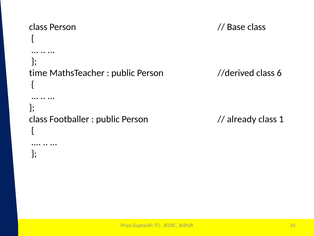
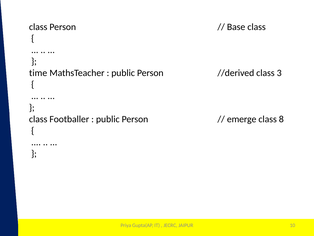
6: 6 -> 3 (279, 73)
already: already -> emerge (242, 119)
class 1: 1 -> 8 (281, 119)
